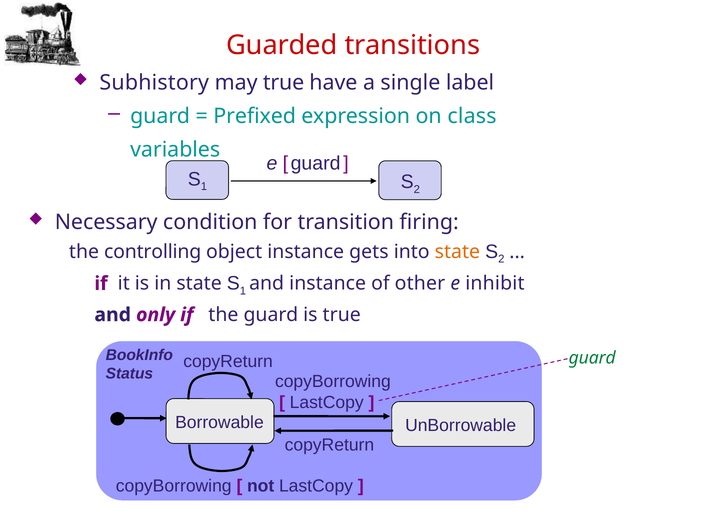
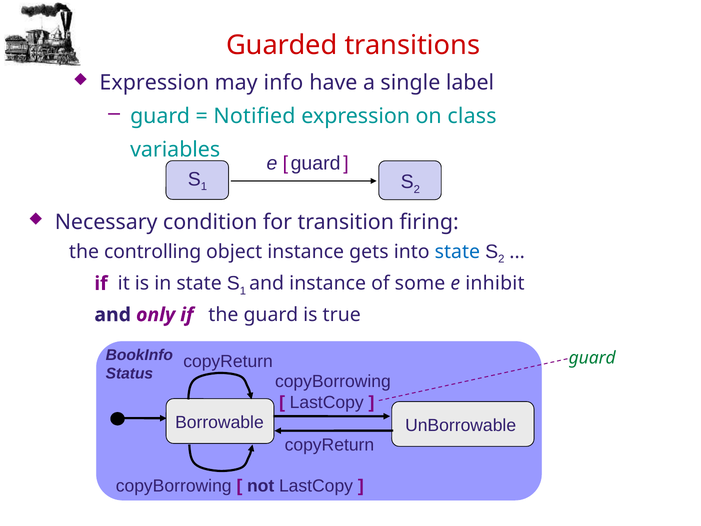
Subhistory: Subhistory -> Expression (154, 83)
may true: true -> info (283, 83)
Prefixed: Prefixed -> Notified (254, 116)
state colour: orange -> blue (457, 252)
other: other -> some (420, 283)
